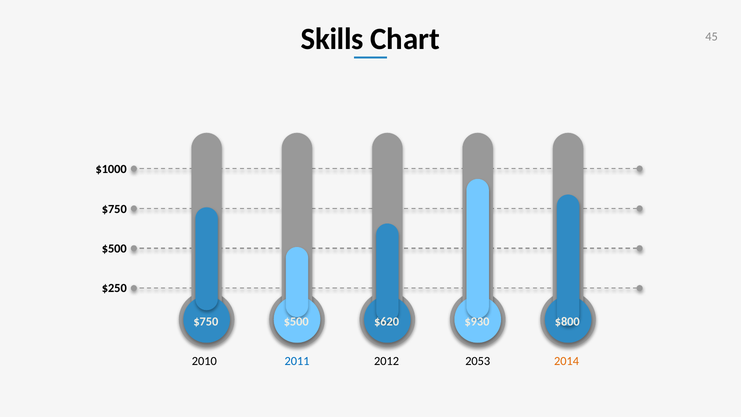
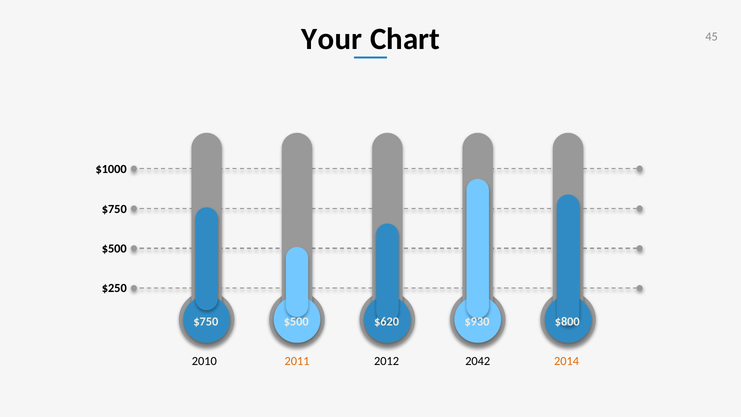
Skills: Skills -> Your (332, 39)
2011 colour: blue -> orange (297, 361)
2053: 2053 -> 2042 (478, 361)
